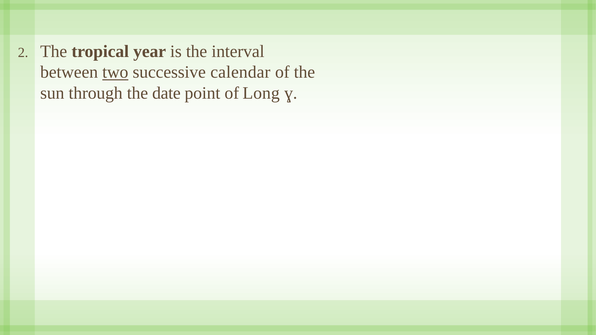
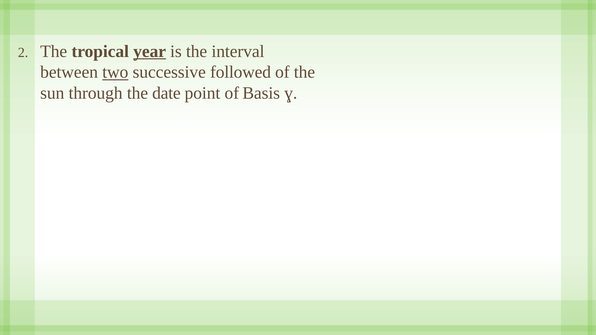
year underline: none -> present (150, 51)
calendar: calendar -> followed (241, 72)
Long: Long -> Basis (261, 93)
